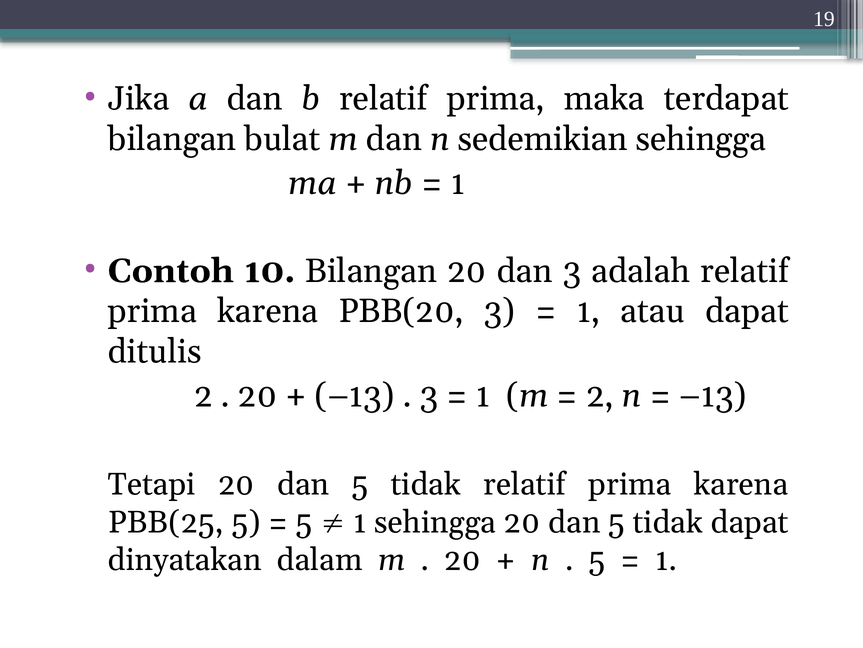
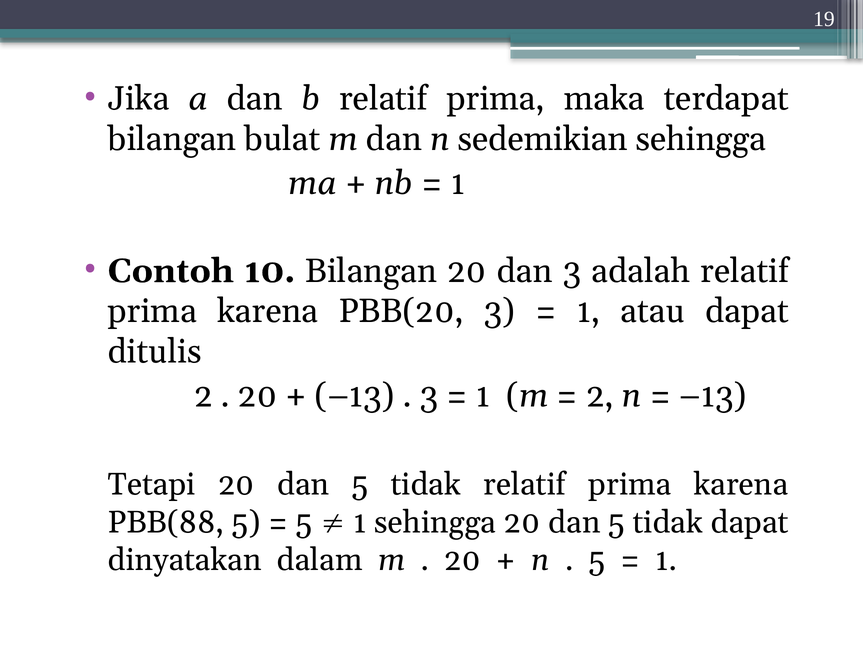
PBB(25: PBB(25 -> PBB(88 (166, 522)
